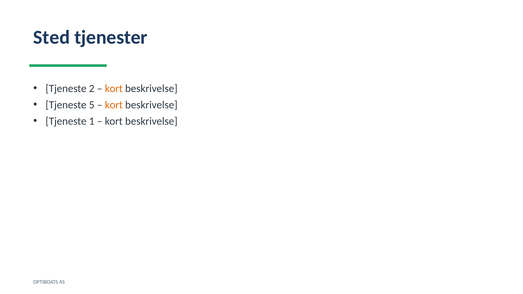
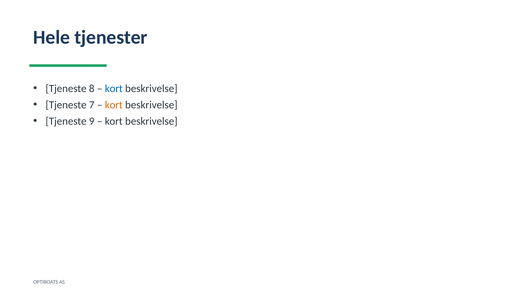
Sted: Sted -> Hele (52, 37)
2: 2 -> 8 (92, 89)
kort colour: orange -> blue (114, 89)
5: 5 -> 7 (92, 105)
1: 1 -> 9 (92, 121)
